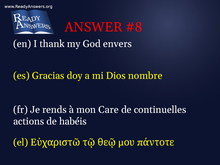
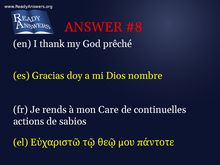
envers: envers -> prêché (118, 44)
habéis: habéis -> sabios (73, 121)
